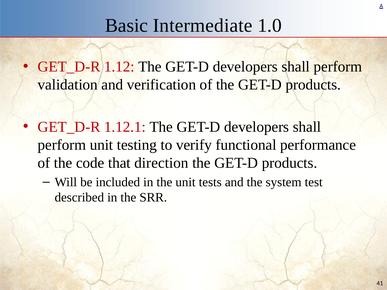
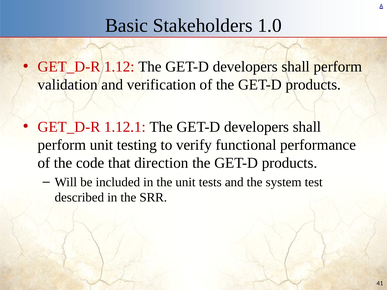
Intermediate: Intermediate -> Stakeholders (203, 26)
